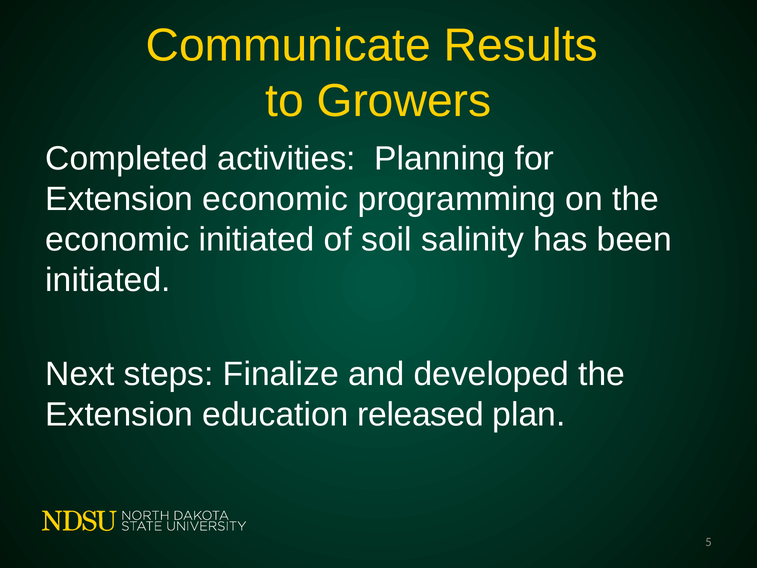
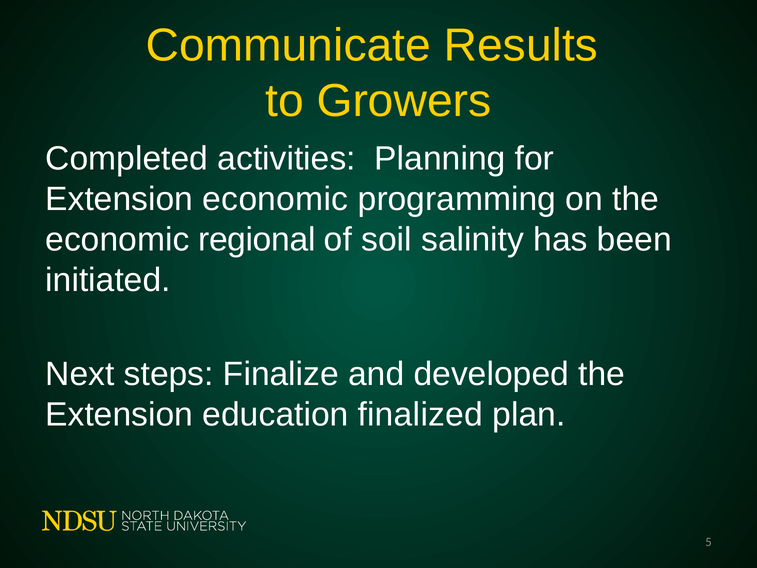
economic initiated: initiated -> regional (257, 240)
released: released -> finalized (420, 415)
